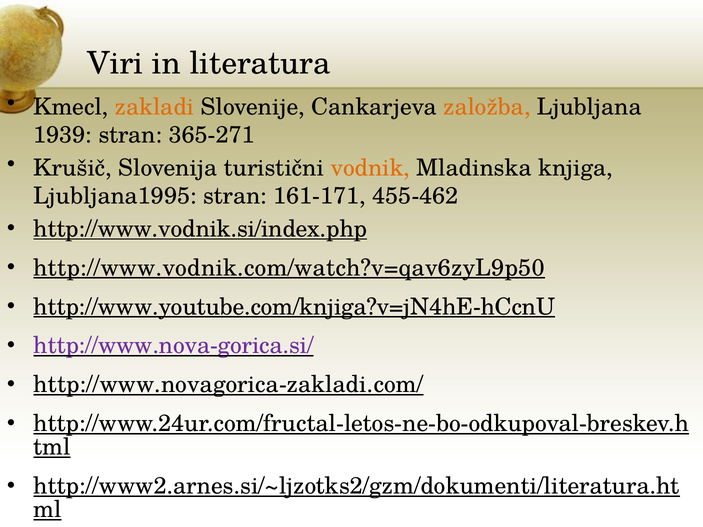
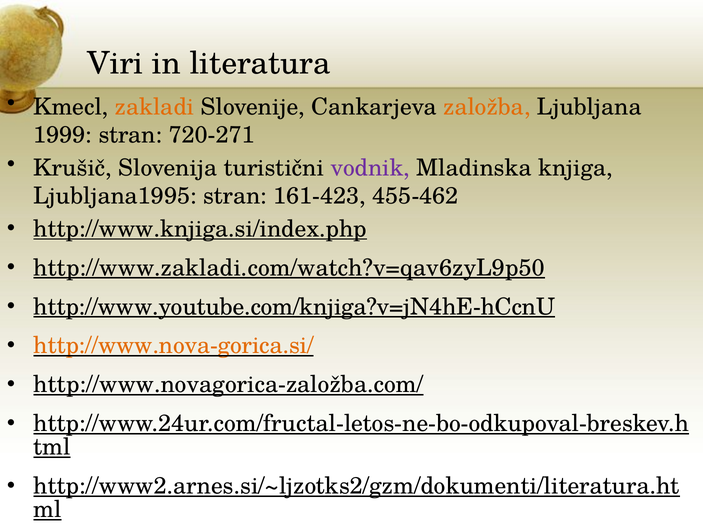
1939: 1939 -> 1999 (63, 135)
365-271: 365-271 -> 720-271 (212, 135)
vodnik colour: orange -> purple (370, 168)
161-171: 161-171 -> 161-423 (320, 196)
http://www.vodnik.si/index.php: http://www.vodnik.si/index.php -> http://www.knjiga.si/index.php (200, 229)
http://www.vodnik.com/watch?v=qav6zyL9p50: http://www.vodnik.com/watch?v=qav6zyL9p50 -> http://www.zakladi.com/watch?v=qav6zyL9p50 (289, 268)
http://www.nova-gorica.si/ colour: purple -> orange (173, 346)
http://www.novagorica-zakladi.com/: http://www.novagorica-zakladi.com/ -> http://www.novagorica-založba.com/ (228, 385)
